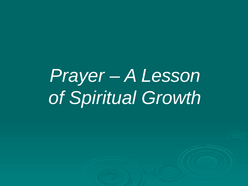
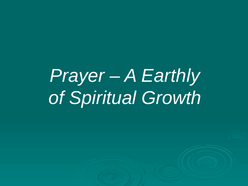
Lesson: Lesson -> Earthly (171, 76)
